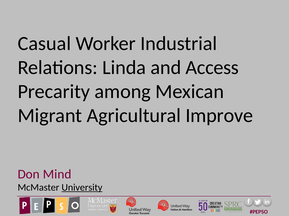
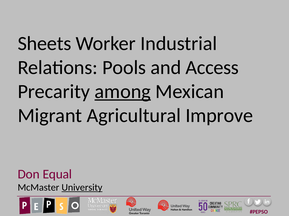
Casual: Casual -> Sheets (44, 44)
Linda: Linda -> Pools (124, 68)
among underline: none -> present (123, 92)
Mind: Mind -> Equal (57, 175)
